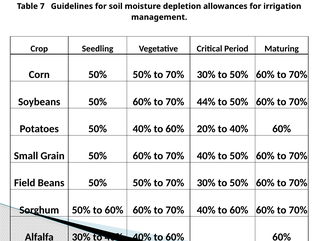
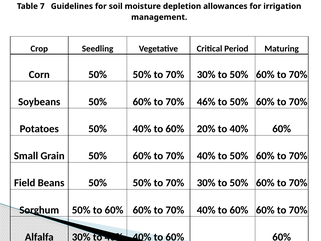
44%: 44% -> 46% (206, 102)
